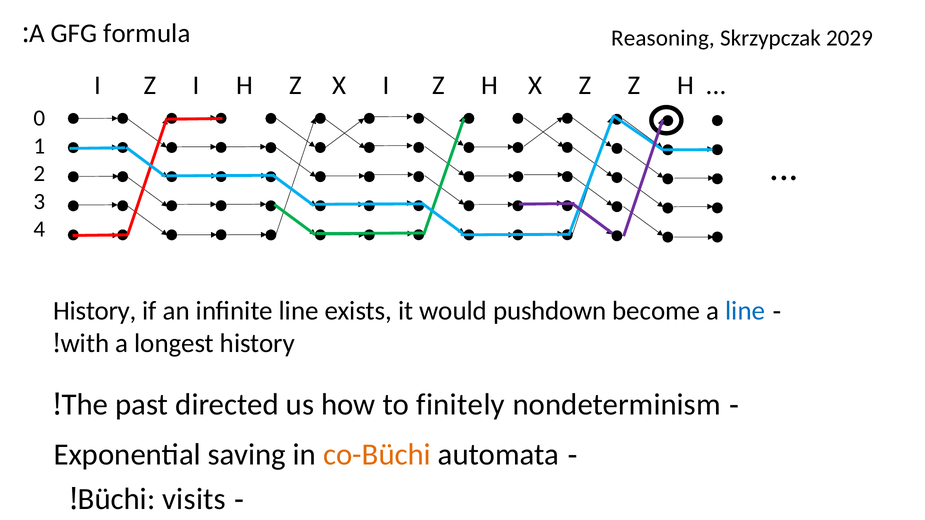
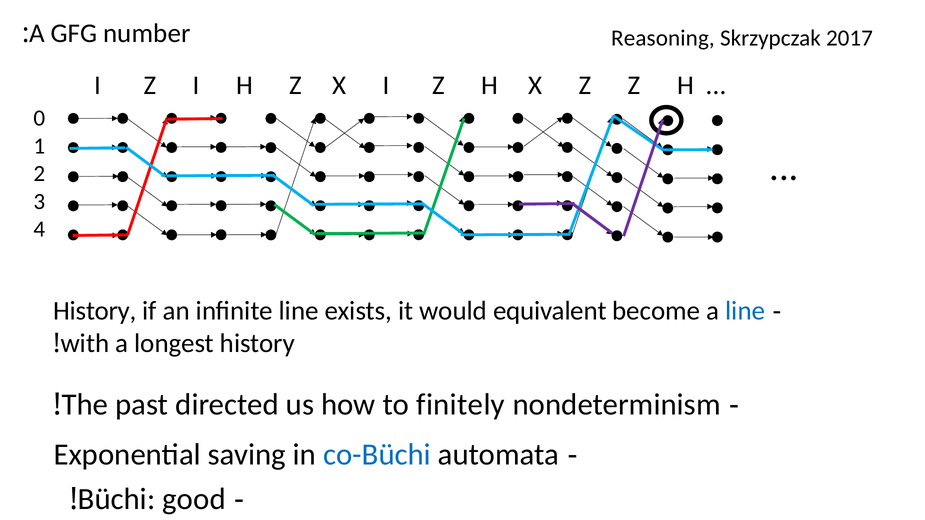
formula: formula -> number (147, 34)
2029: 2029 -> 2017 (849, 38)
pushdown: pushdown -> equivalent (550, 311)
co-Büchi colour: orange -> blue (377, 455)
visits: visits -> good (194, 499)
